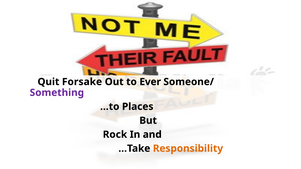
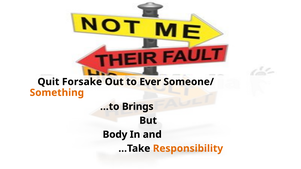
Something colour: purple -> orange (57, 93)
Places: Places -> Brings (138, 107)
Rock: Rock -> Body (115, 135)
